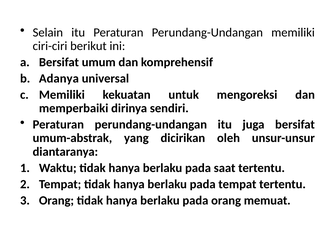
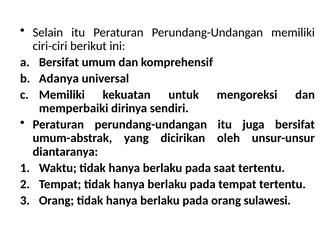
memuat: memuat -> sulawesi (267, 201)
